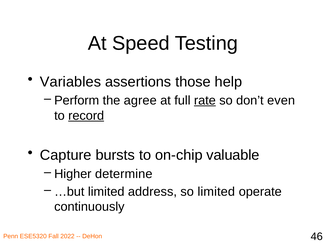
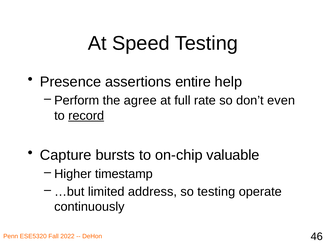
Variables: Variables -> Presence (71, 82)
those: those -> entire (193, 82)
rate underline: present -> none (205, 101)
determine: determine -> timestamp (124, 174)
so limited: limited -> testing (216, 192)
